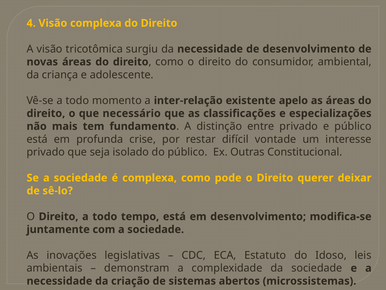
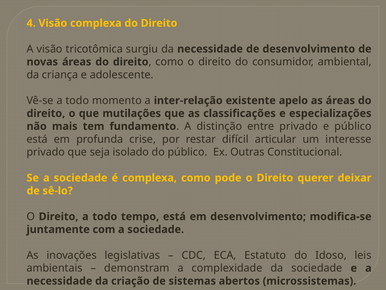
necessário: necessário -> mutilações (132, 113)
vontade: vontade -> articular (276, 139)
